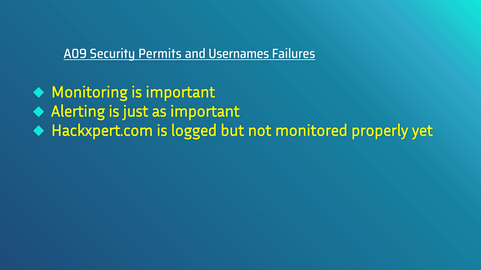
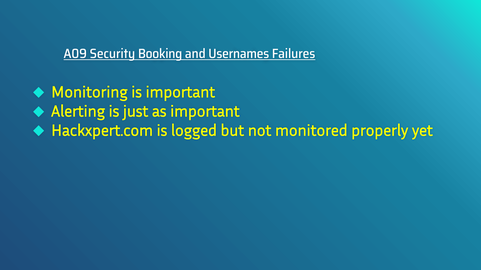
Permits: Permits -> Booking (160, 54)
